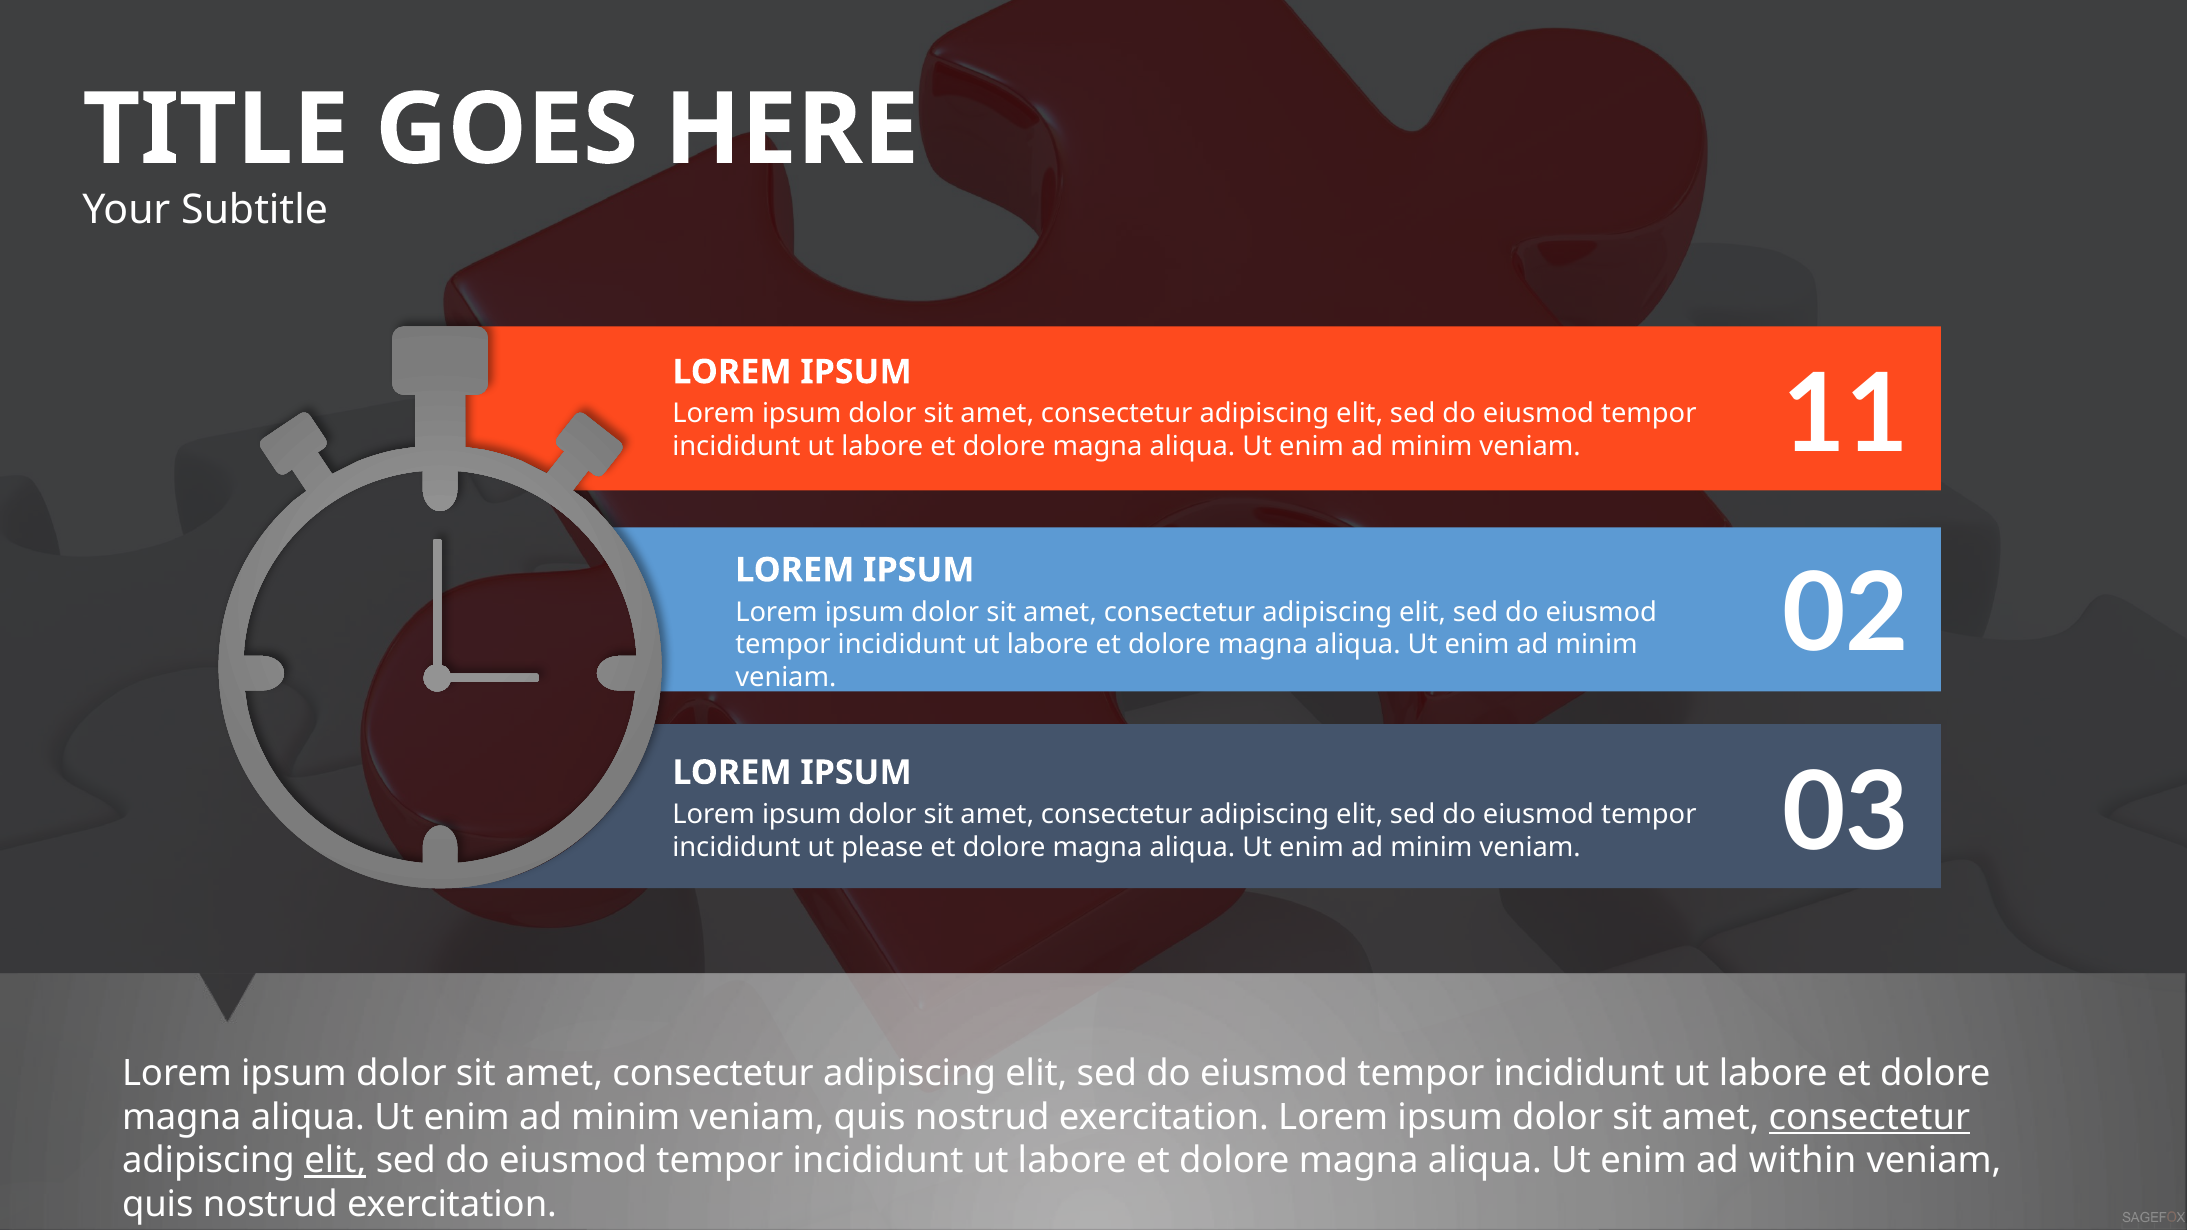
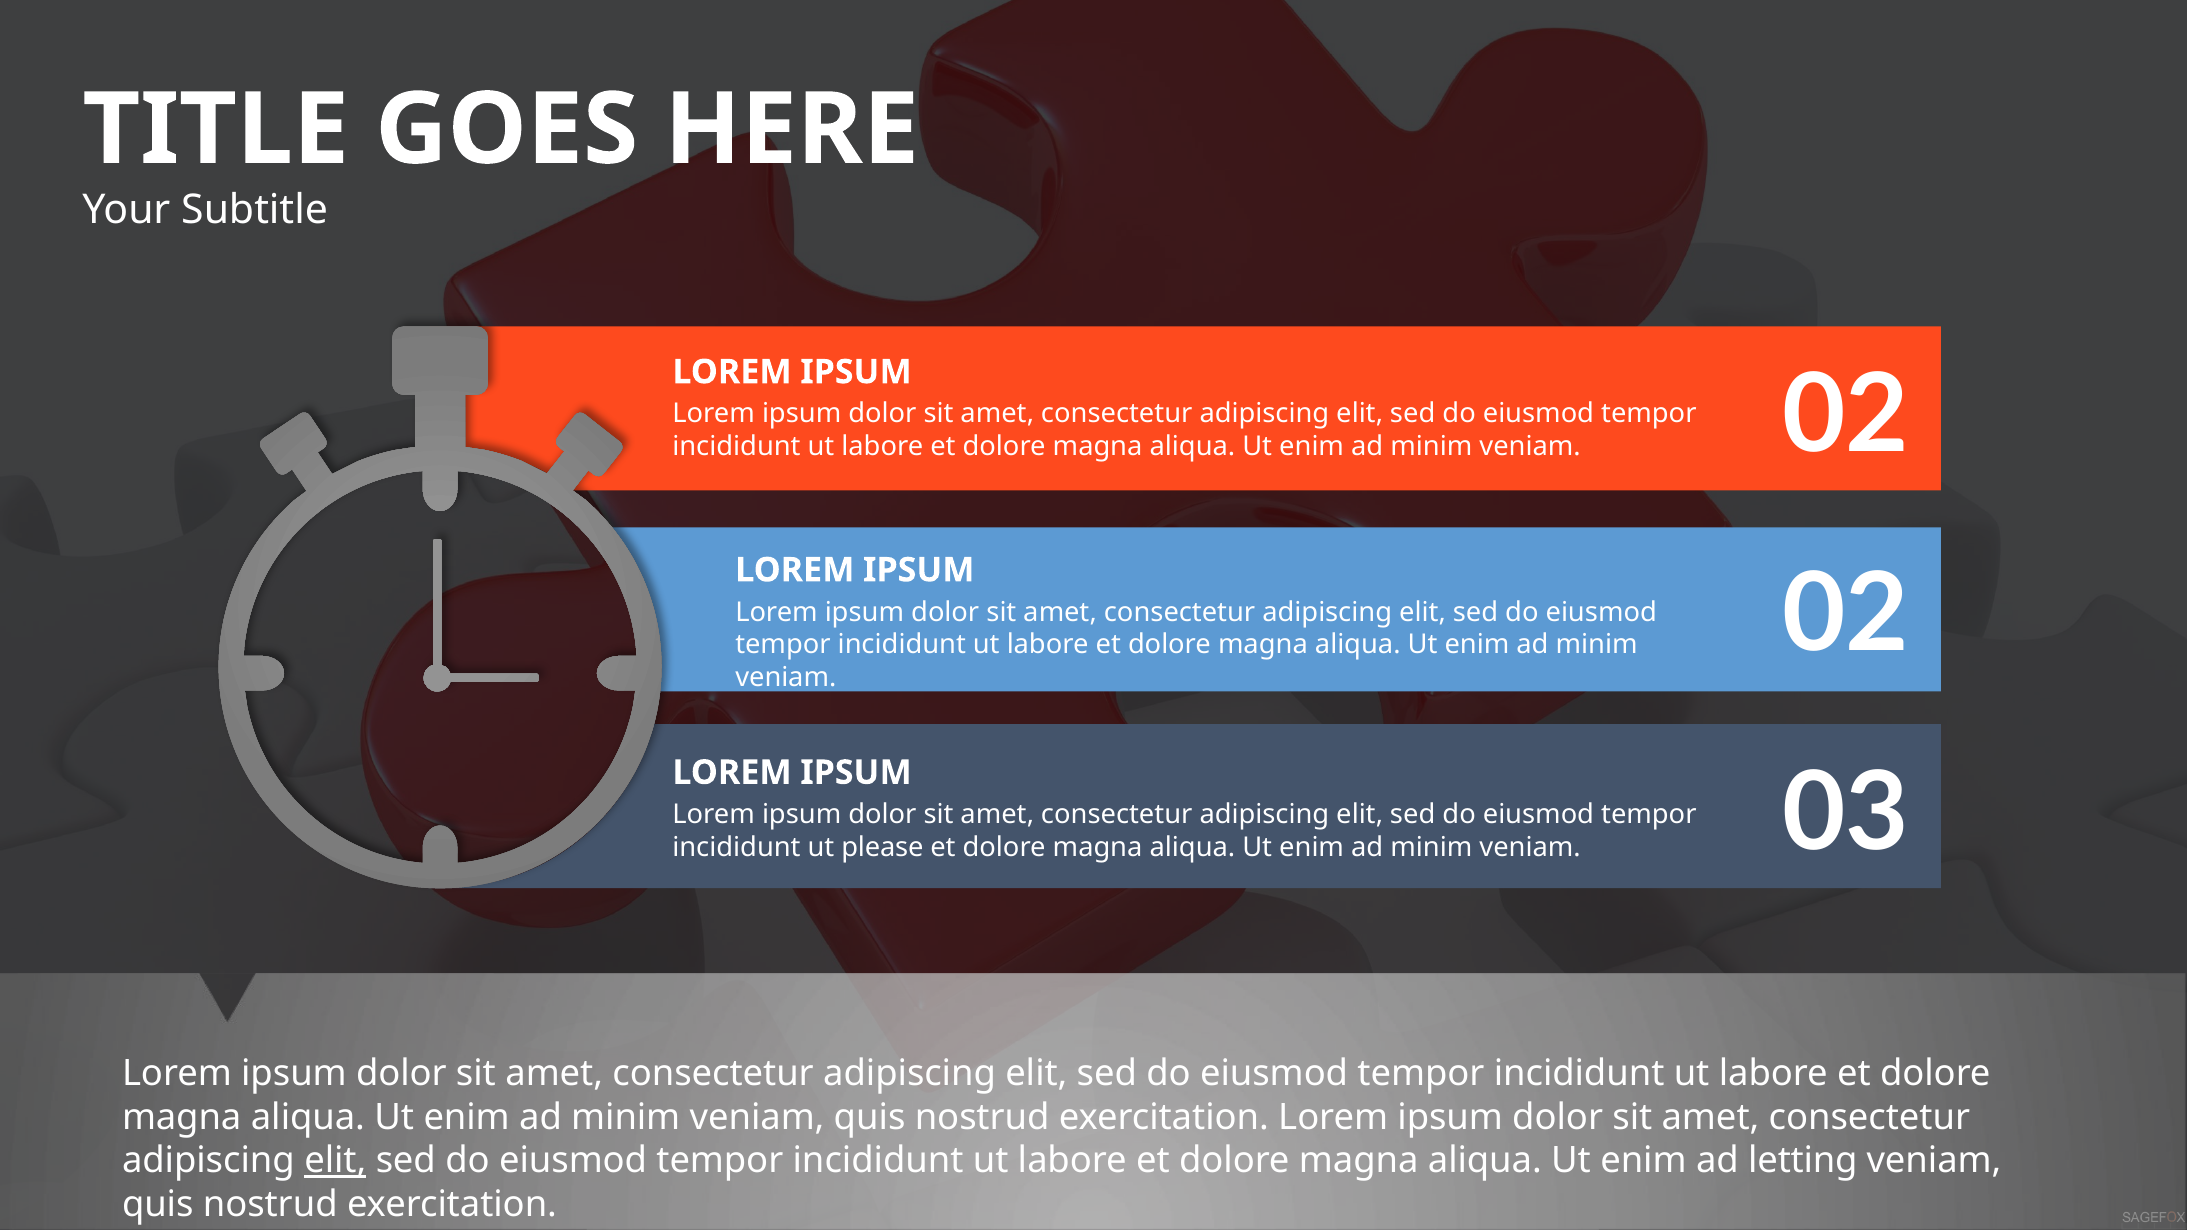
veniam 11: 11 -> 02 (1846, 415)
consectetur underline: present -> none (1869, 1117)
within: within -> letting (1803, 1161)
